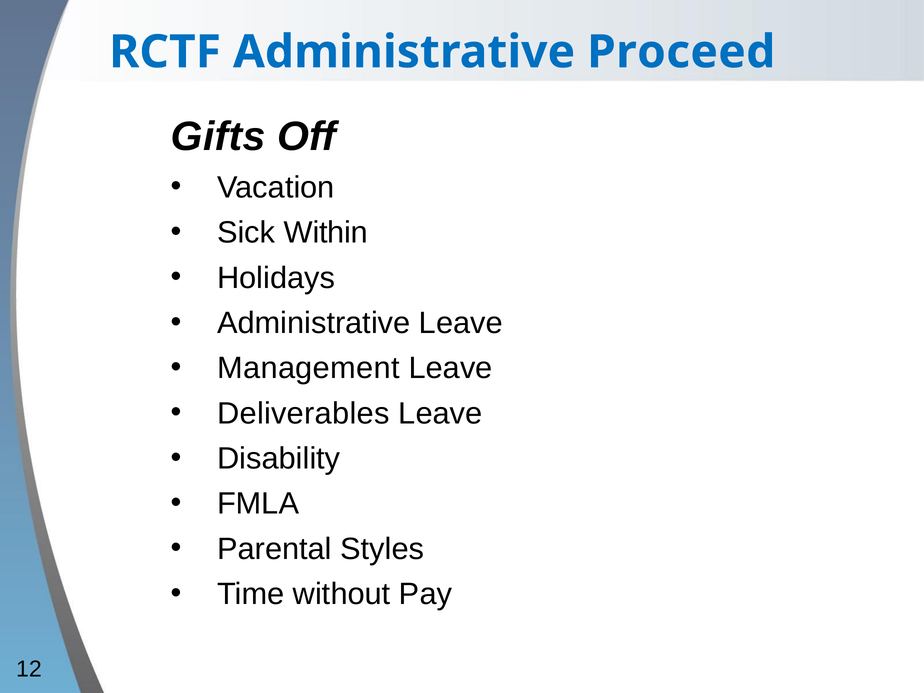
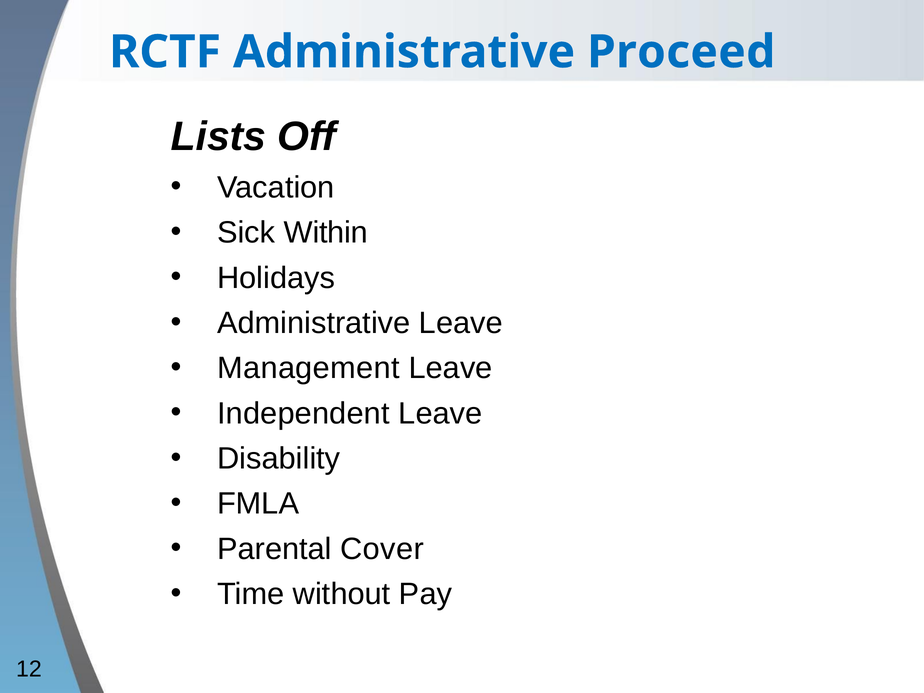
Gifts: Gifts -> Lists (219, 137)
Deliverables: Deliverables -> Independent (303, 413)
Styles: Styles -> Cover (382, 549)
